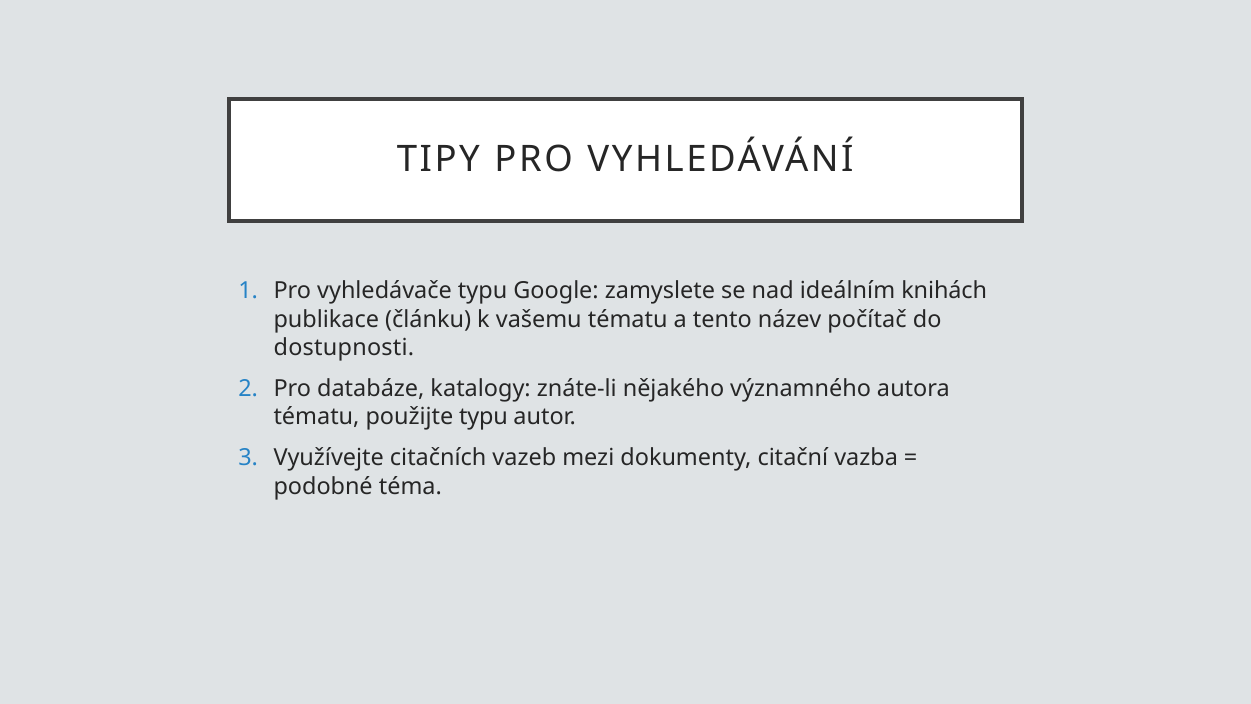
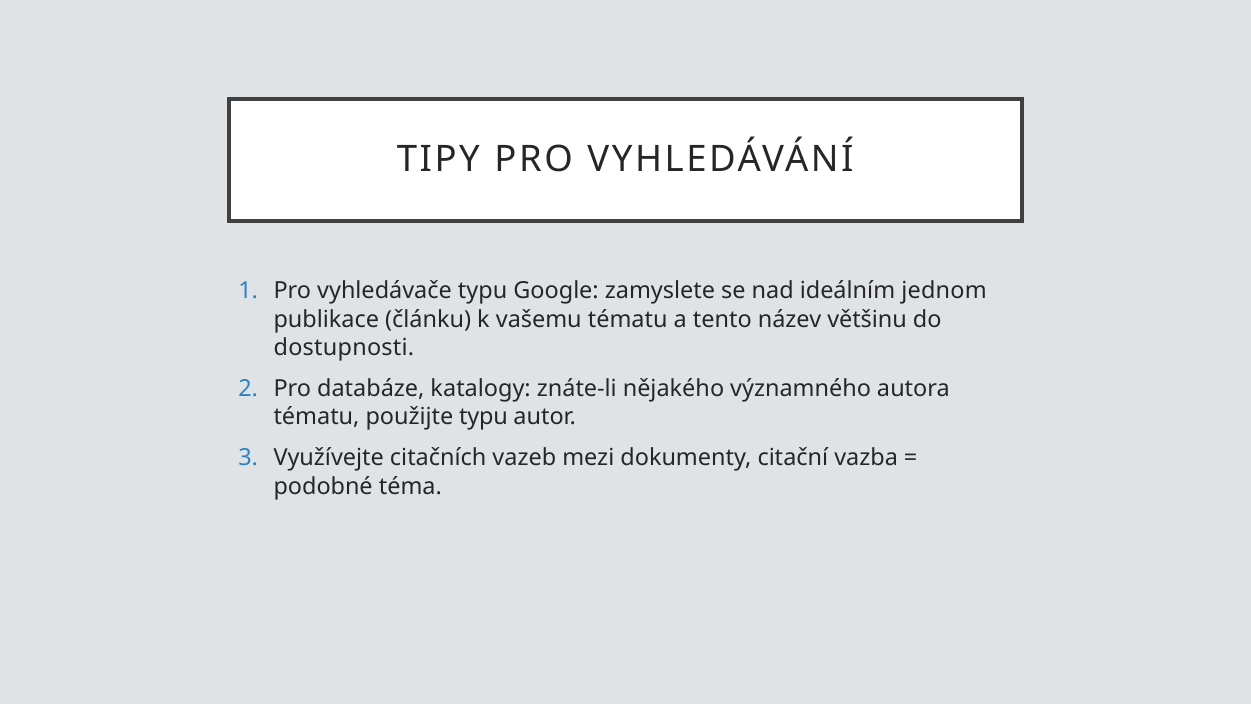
knihách: knihách -> jednom (944, 291)
počítač: počítač -> většinu (867, 319)
